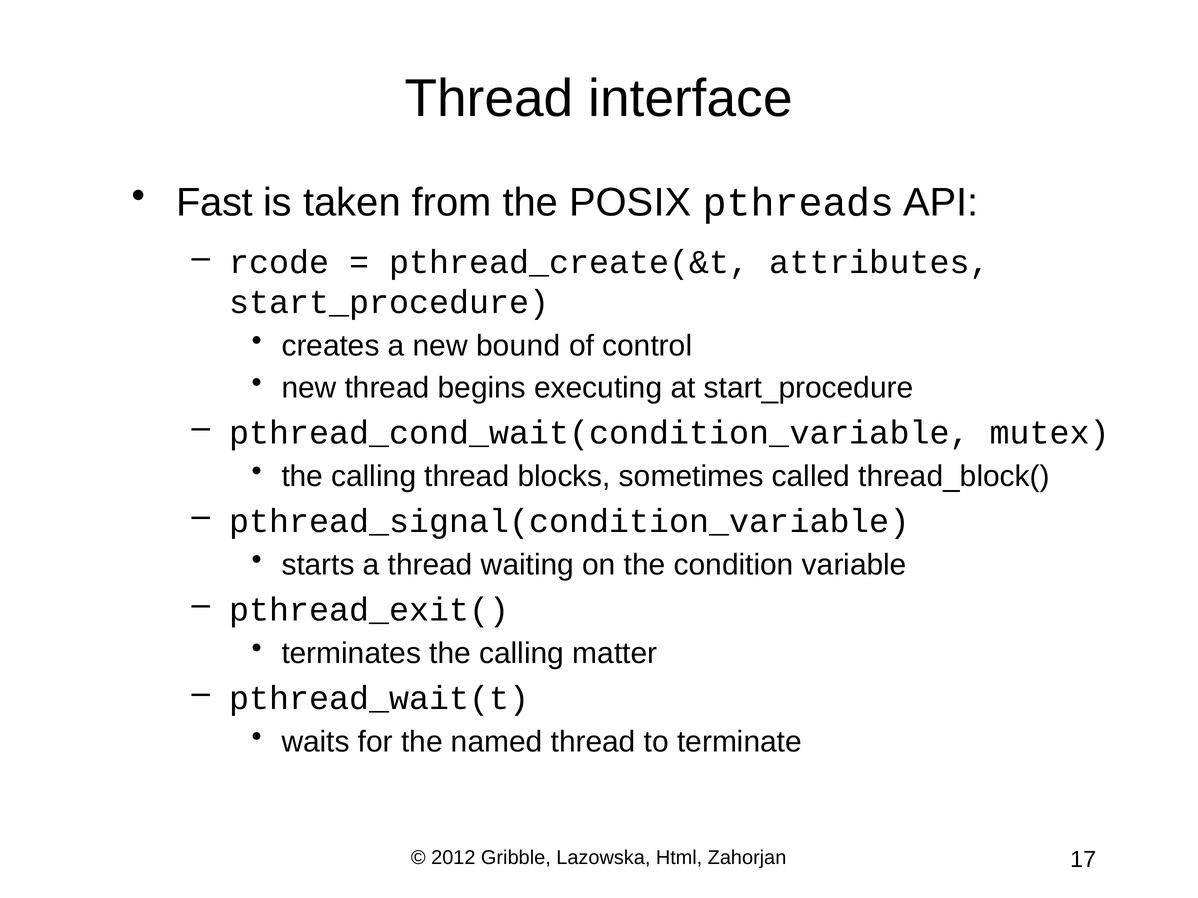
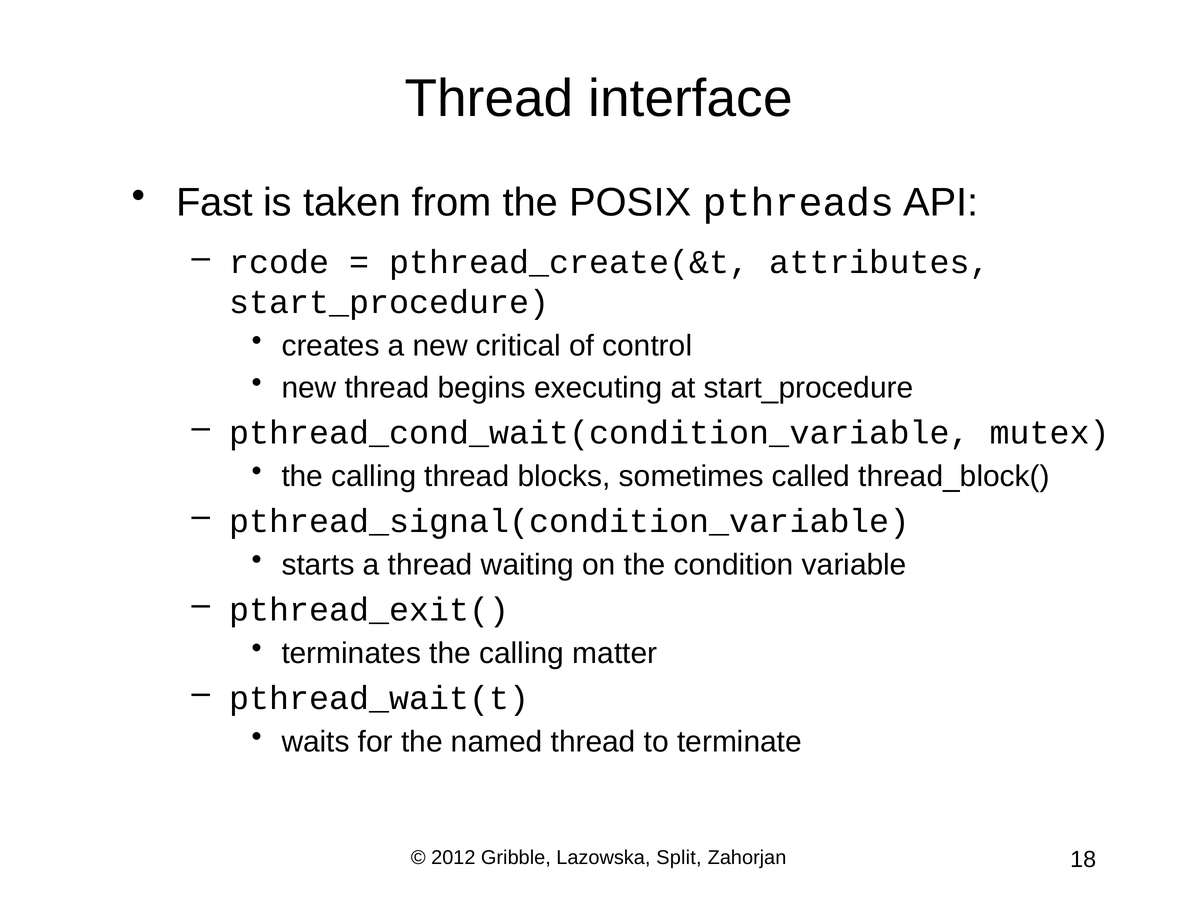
bound: bound -> critical (518, 346)
Html: Html -> Split (679, 858)
17: 17 -> 18 (1083, 860)
